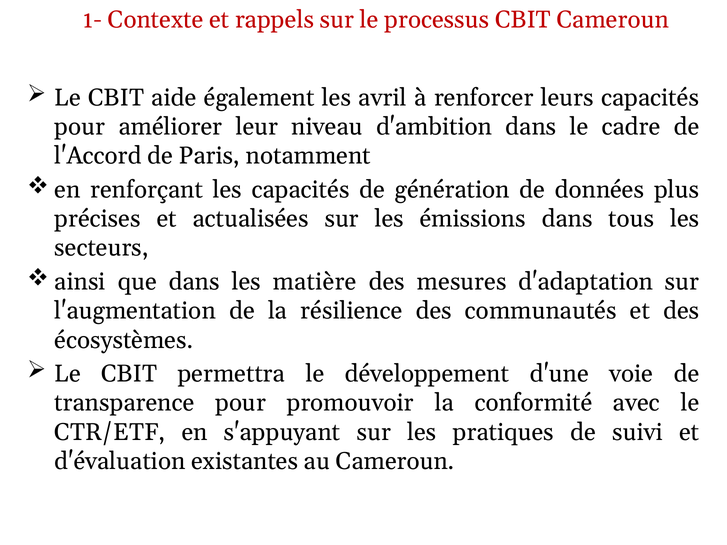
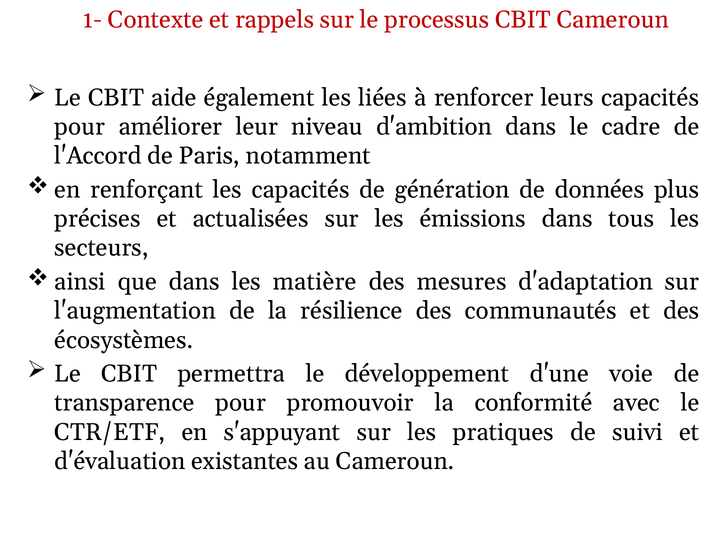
avril: avril -> liées (383, 98)
